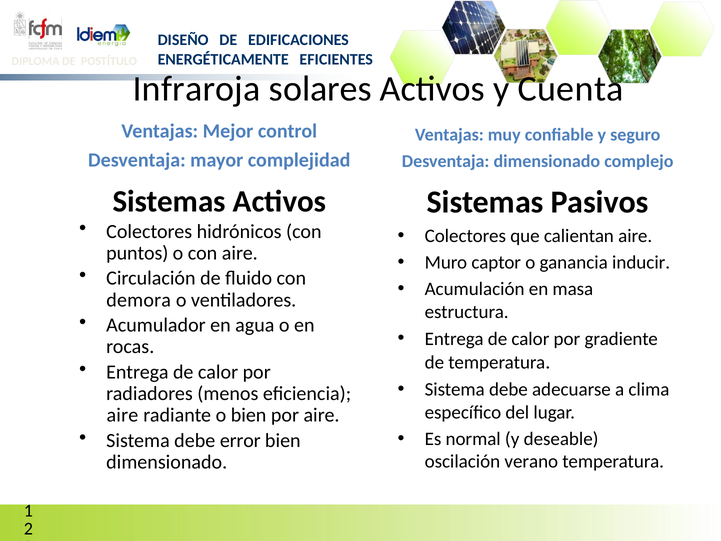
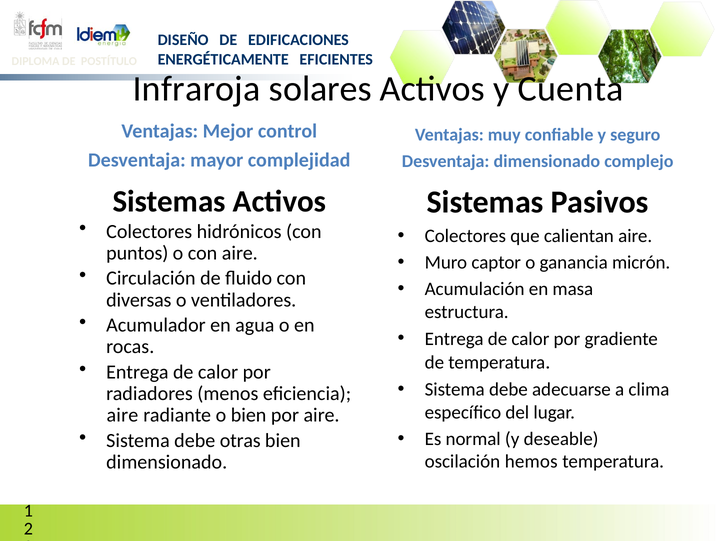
inducir: inducir -> micrón (641, 262)
demora: demora -> diversas (139, 300)
error: error -> otras (240, 440)
verano: verano -> hemos (531, 461)
